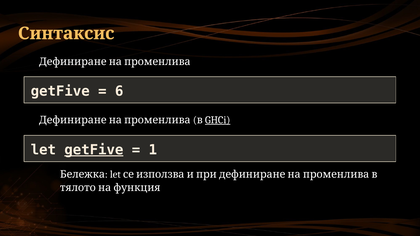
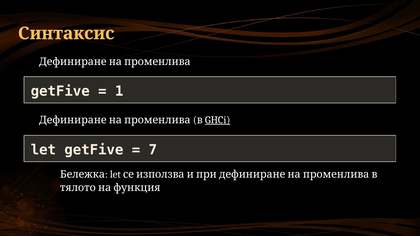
6: 6 -> 1 (119, 91)
getFive underline: present -> none (94, 150)
1: 1 -> 7 (153, 150)
